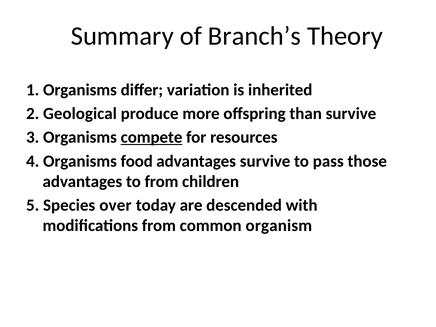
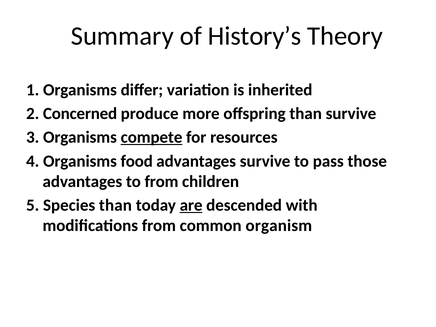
Branch’s: Branch’s -> History’s (255, 36)
Geological: Geological -> Concerned (80, 114)
Species over: over -> than (115, 205)
are underline: none -> present (191, 205)
